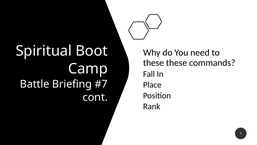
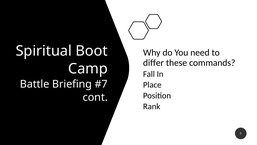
these: these -> differ (153, 63)
